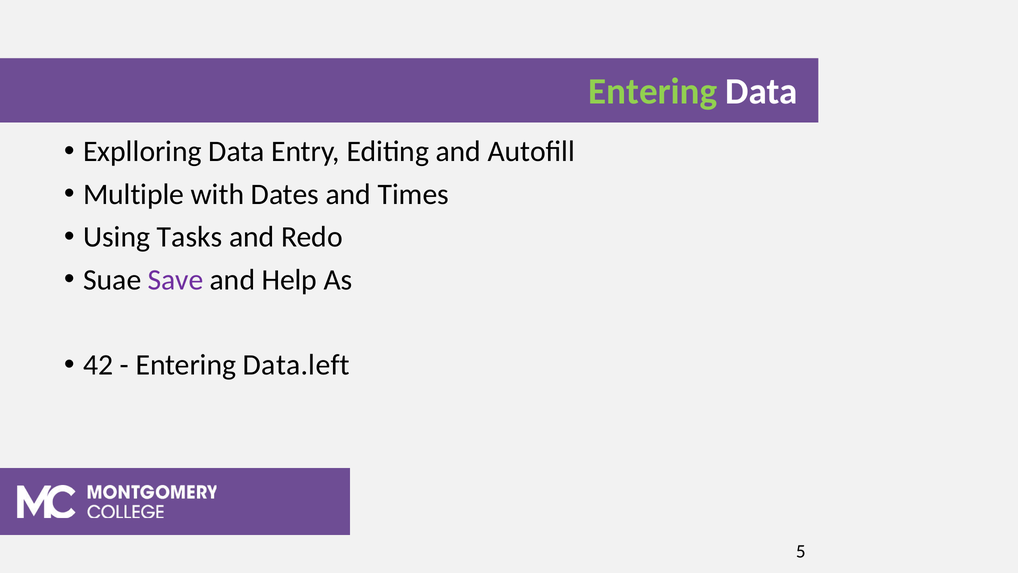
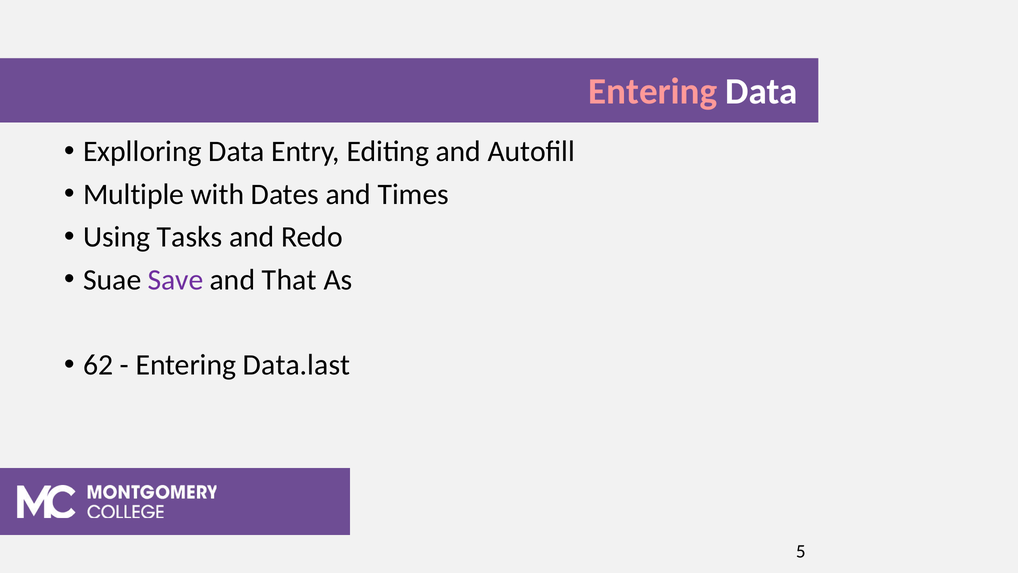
Entering colour: light green -> pink (653, 91)
Help: Help -> That (289, 280)
42: 42 -> 62 (98, 365)
Data.left: Data.left -> Data.last (297, 365)
